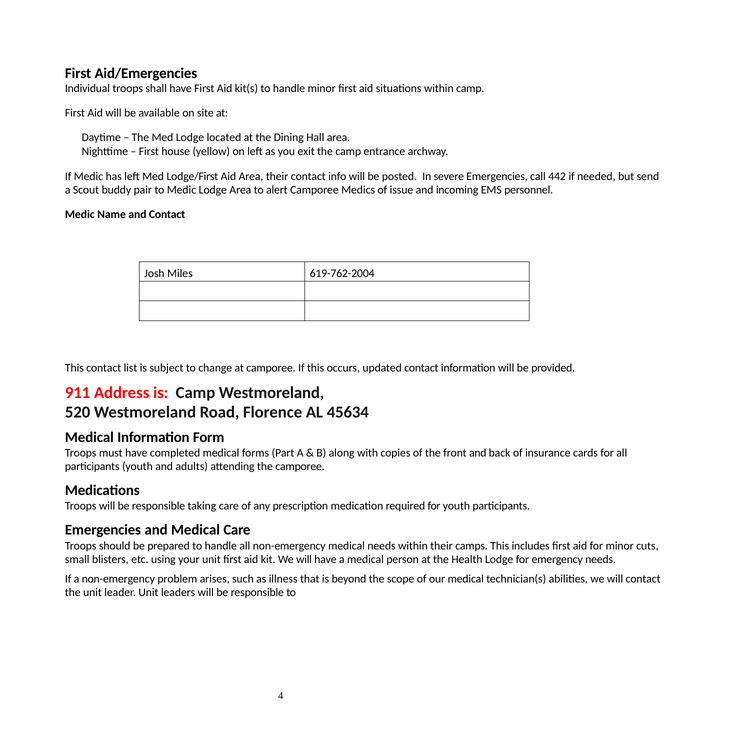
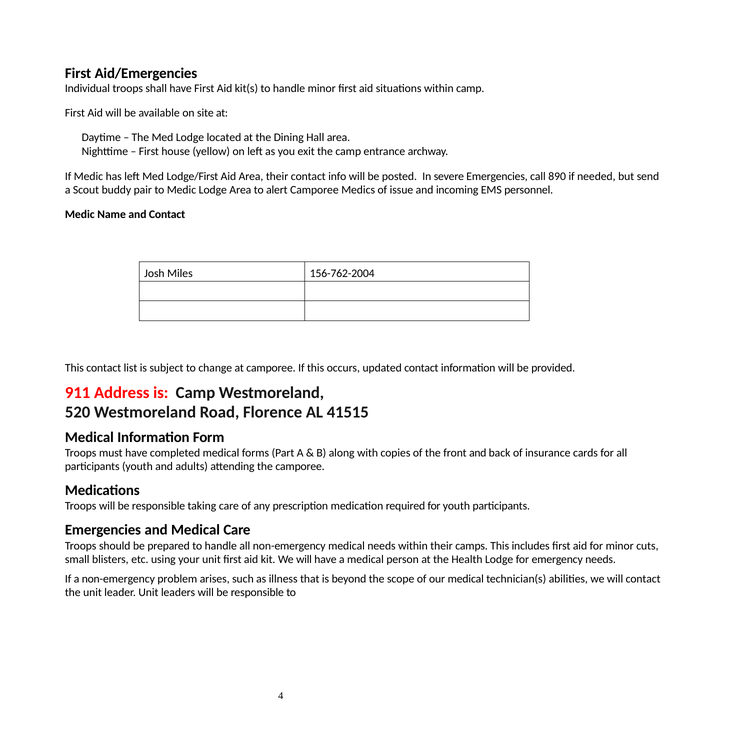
442: 442 -> 890 (557, 177)
619-762-2004: 619-762-2004 -> 156-762-2004 (342, 273)
45634: 45634 -> 41515 (348, 412)
